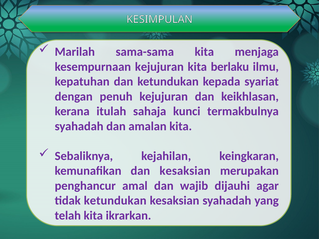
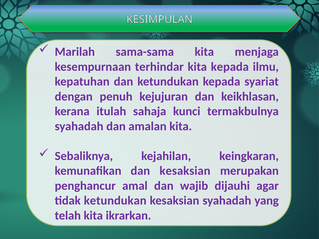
kesempurnaan kejujuran: kejujuran -> terhindar (159, 67)
kita berlaku: berlaku -> kepada (230, 67)
